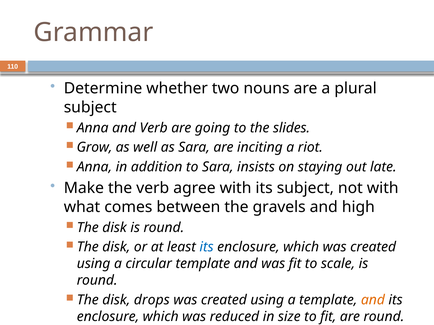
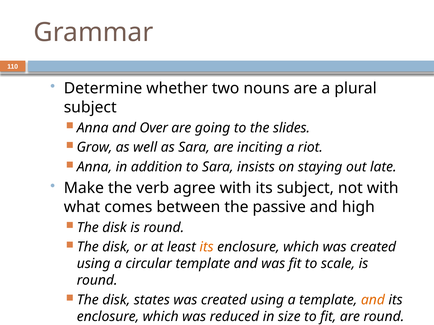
and Verb: Verb -> Over (154, 128)
gravels: gravels -> passive (279, 207)
its colour: blue -> orange (207, 247)
drops: drops -> states (152, 300)
